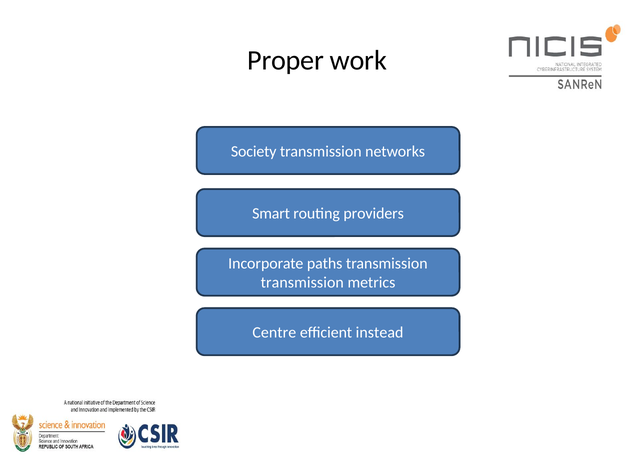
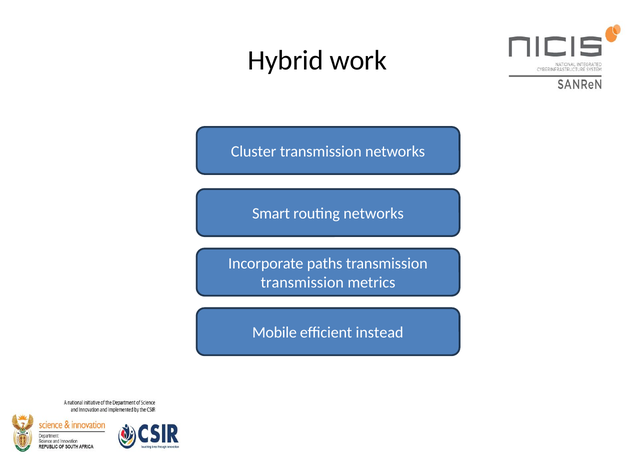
Proper: Proper -> Hybrid (286, 61)
Society: Society -> Cluster (254, 152)
routing providers: providers -> networks (374, 214)
Centre: Centre -> Mobile (274, 333)
